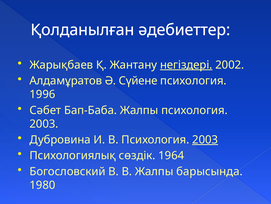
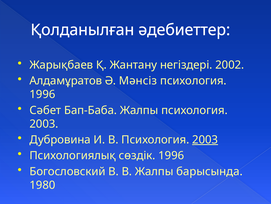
негіздері underline: present -> none (186, 65)
Сүйене: Сүйене -> Мәнсіз (138, 81)
сөздік 1964: 1964 -> 1996 (171, 155)
